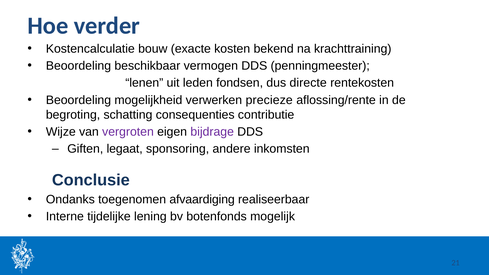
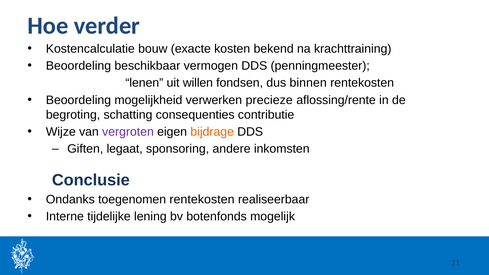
leden: leden -> willen (198, 83)
directe: directe -> binnen (308, 83)
bijdrage colour: purple -> orange (212, 132)
toegenomen afvaardiging: afvaardiging -> rentekosten (202, 199)
